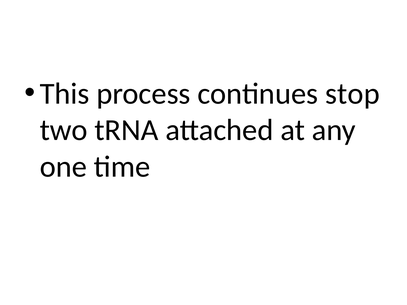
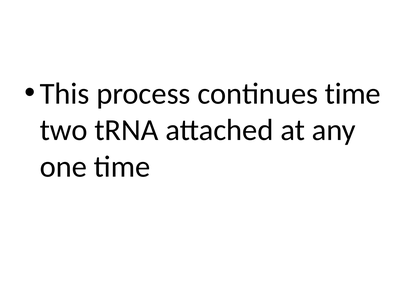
continues stop: stop -> time (353, 94)
